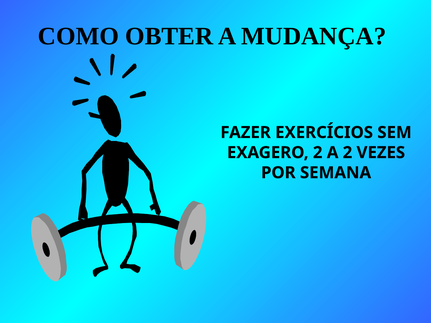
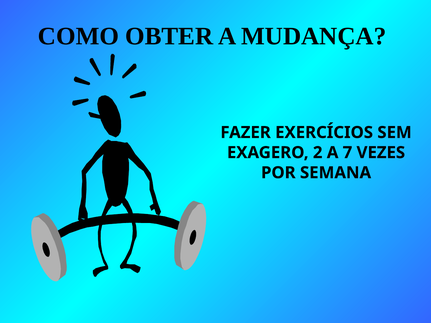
A 2: 2 -> 7 (347, 153)
